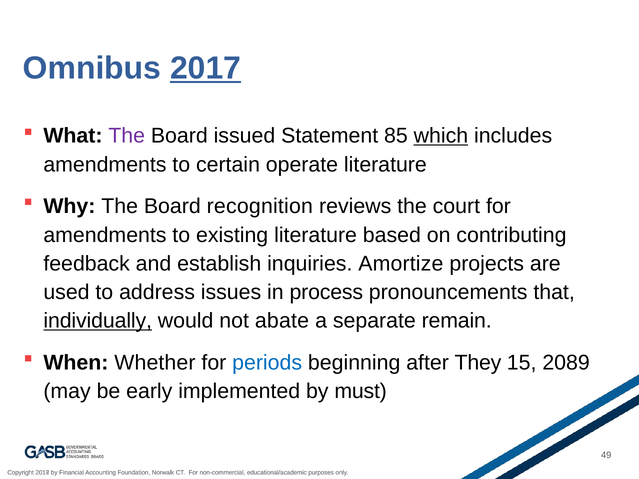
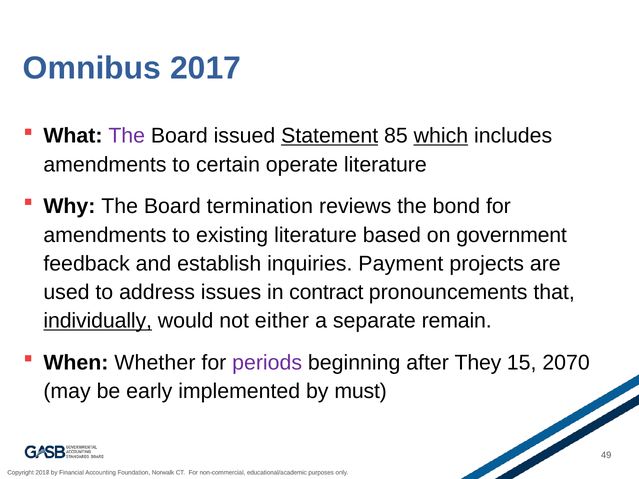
2017 underline: present -> none (206, 68)
Statement underline: none -> present (330, 136)
recognition: recognition -> termination (260, 207)
court: court -> bond (456, 207)
contributing: contributing -> government (512, 235)
Amortize: Amortize -> Payment (401, 264)
process: process -> contract (326, 292)
abate: abate -> either (282, 321)
periods colour: blue -> purple (267, 363)
2089: 2089 -> 2070 (566, 363)
